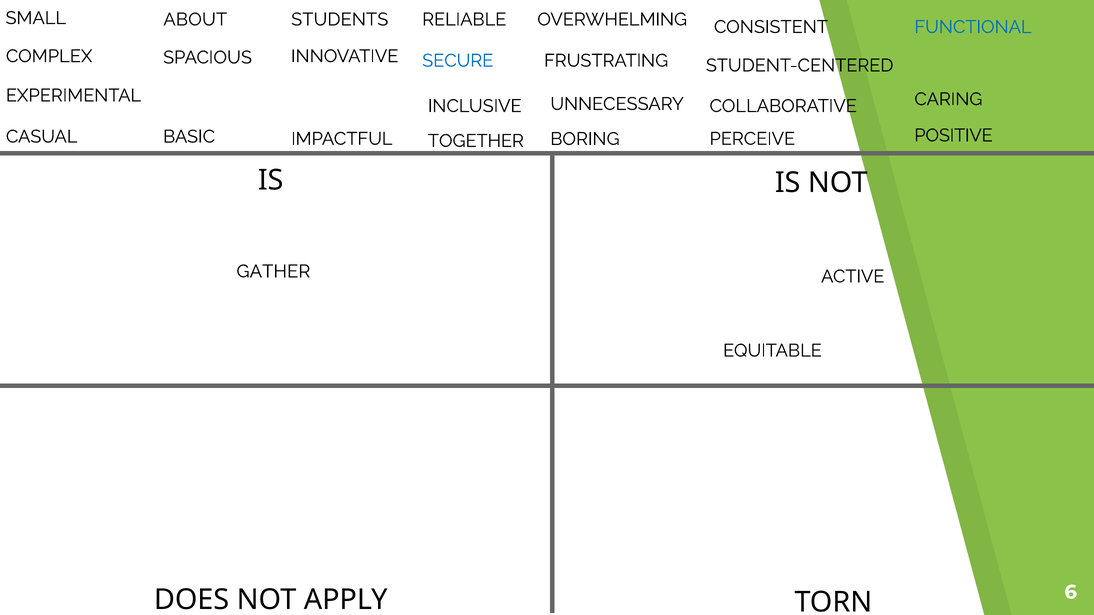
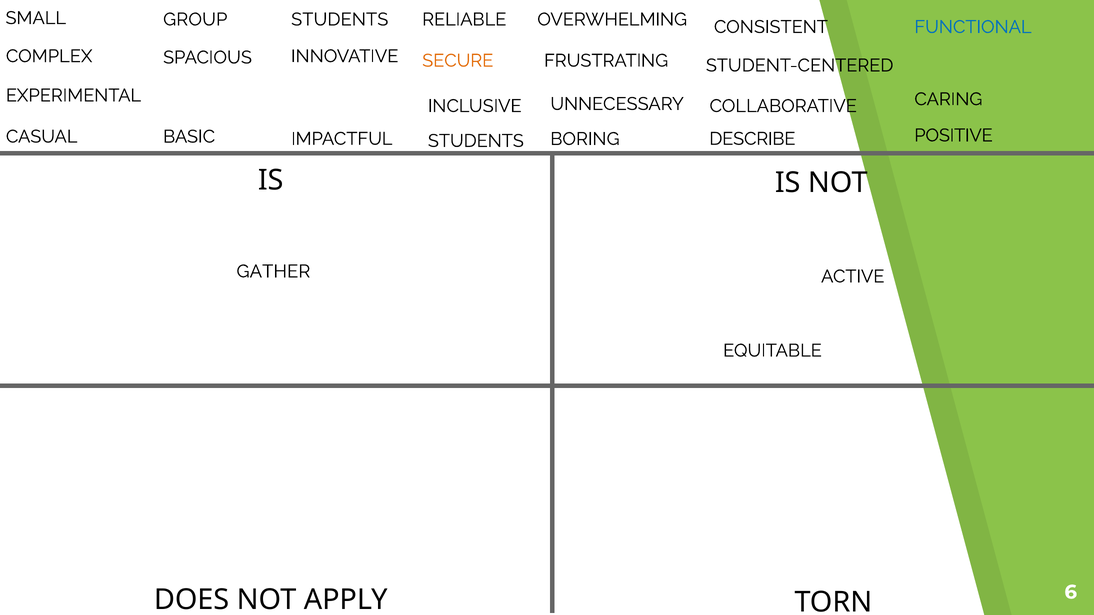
ABOUT: ABOUT -> GROUP (195, 19)
SECURE colour: blue -> orange (458, 61)
PERCEIVE: PERCEIVE -> DESCRIBE (752, 139)
TOGETHER: TOGETHER -> STUDENTS (476, 141)
